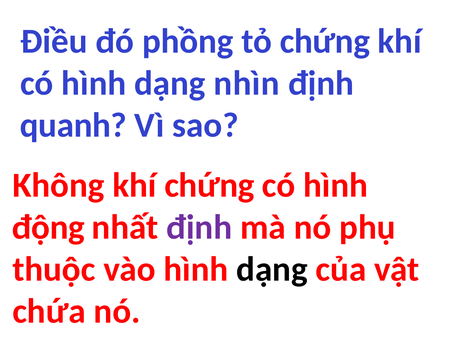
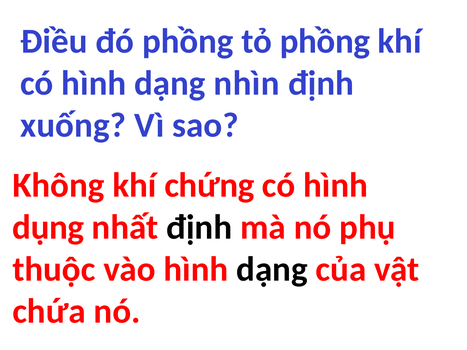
tỏ chứng: chứng -> phồng (325, 41)
quanh: quanh -> xuống (73, 125)
động: động -> dụng (48, 227)
định colour: purple -> black (199, 227)
